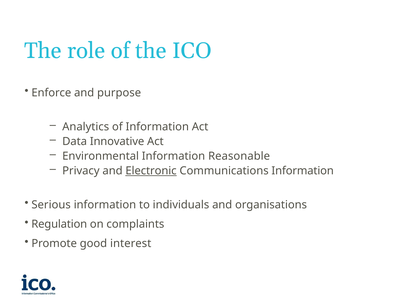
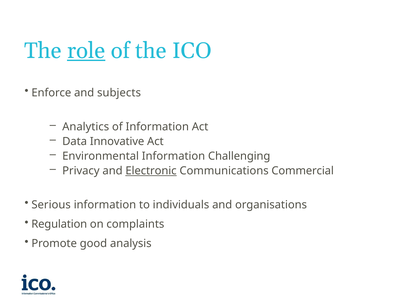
role underline: none -> present (86, 51)
purpose: purpose -> subjects (119, 93)
Reasonable: Reasonable -> Challenging (239, 156)
Communications Information: Information -> Commercial (303, 171)
interest: interest -> analysis (131, 243)
